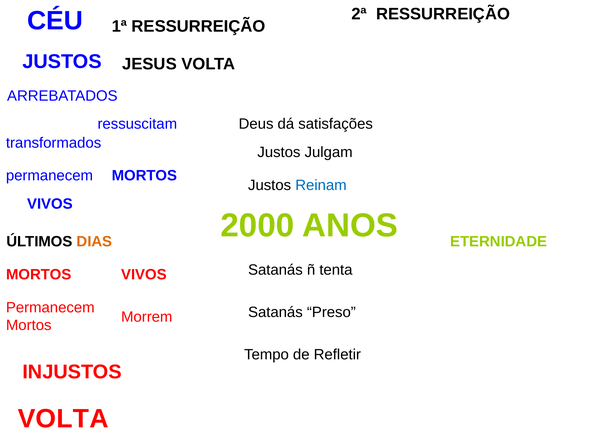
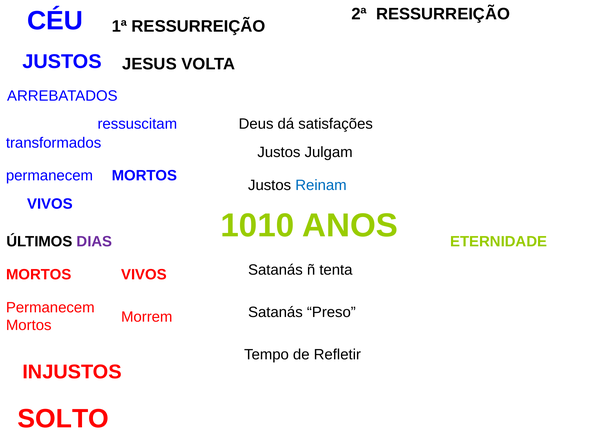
2000: 2000 -> 1010 (257, 226)
DIAS colour: orange -> purple (94, 241)
VOLTA: VOLTA -> SOLTO (63, 419)
